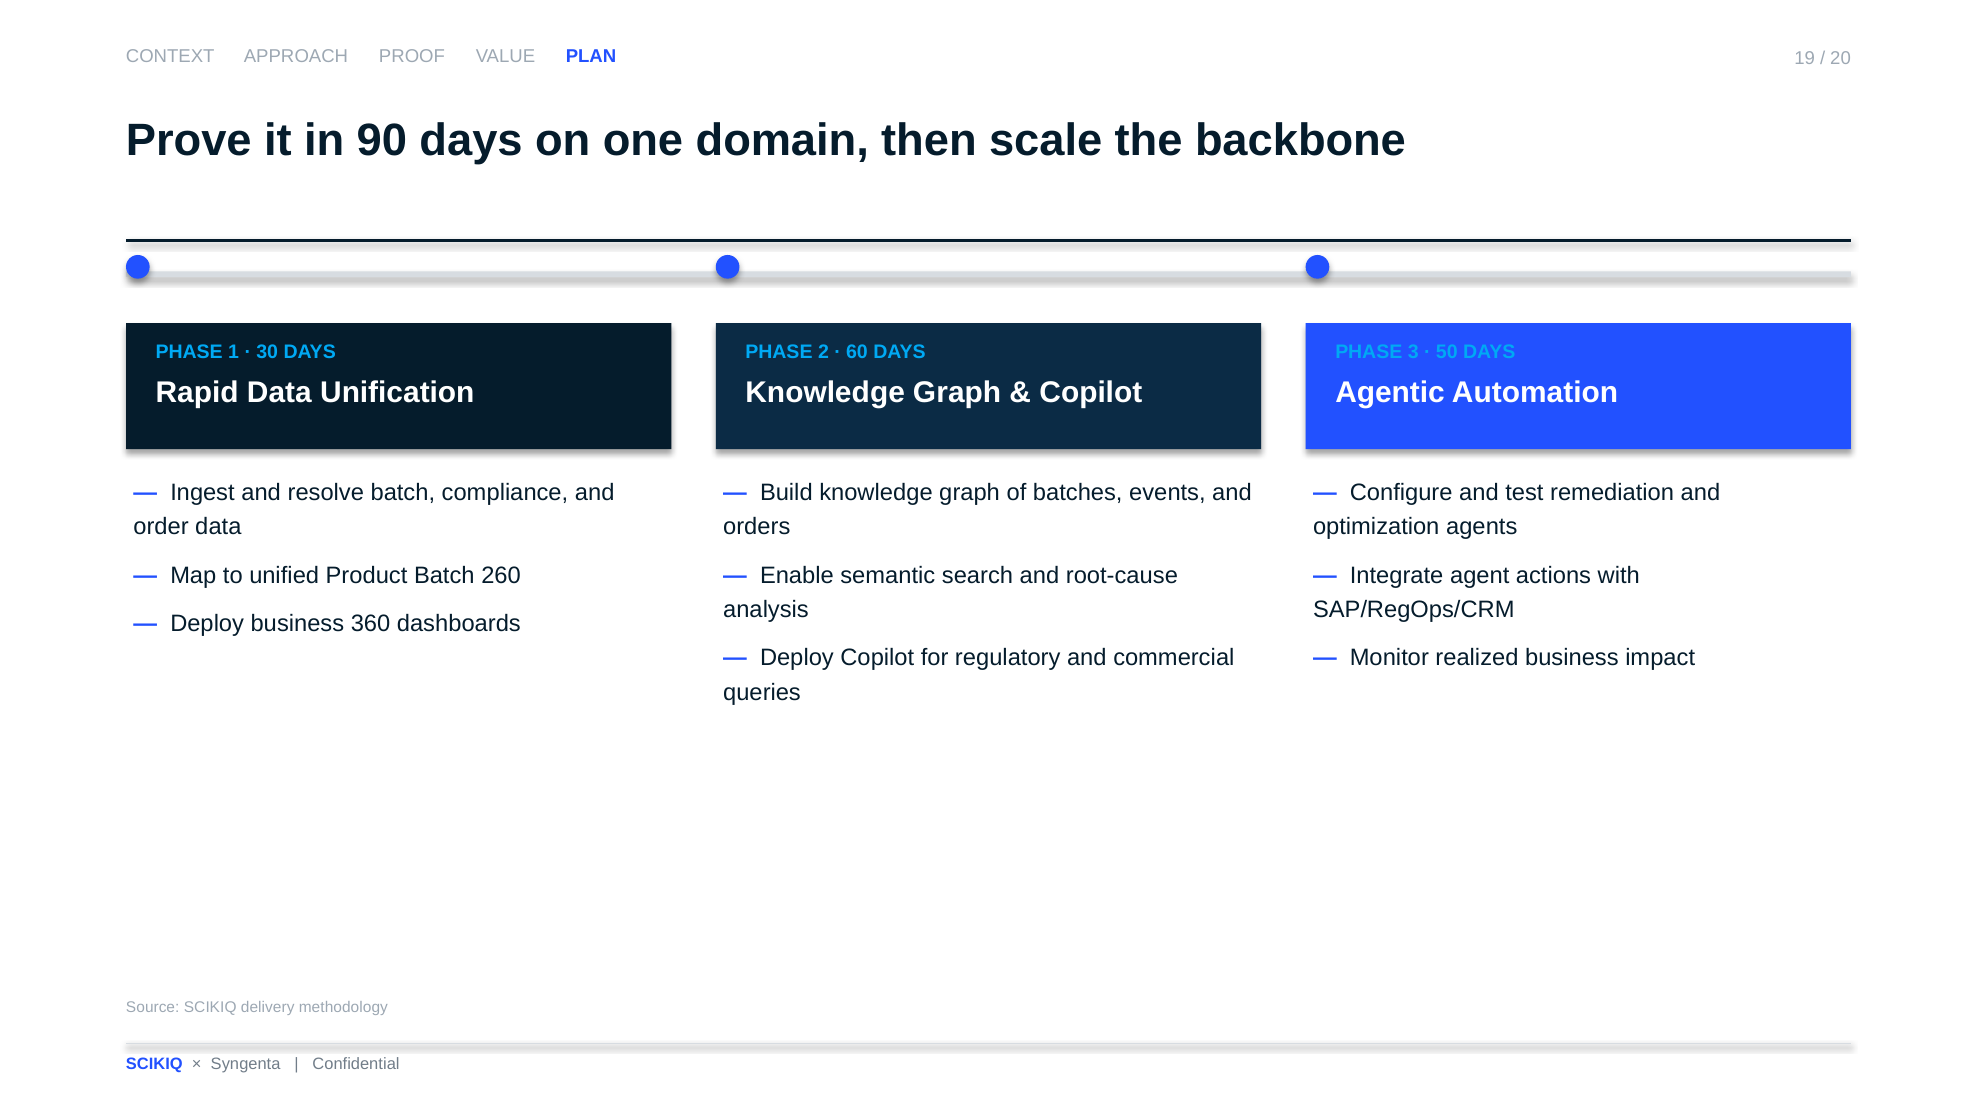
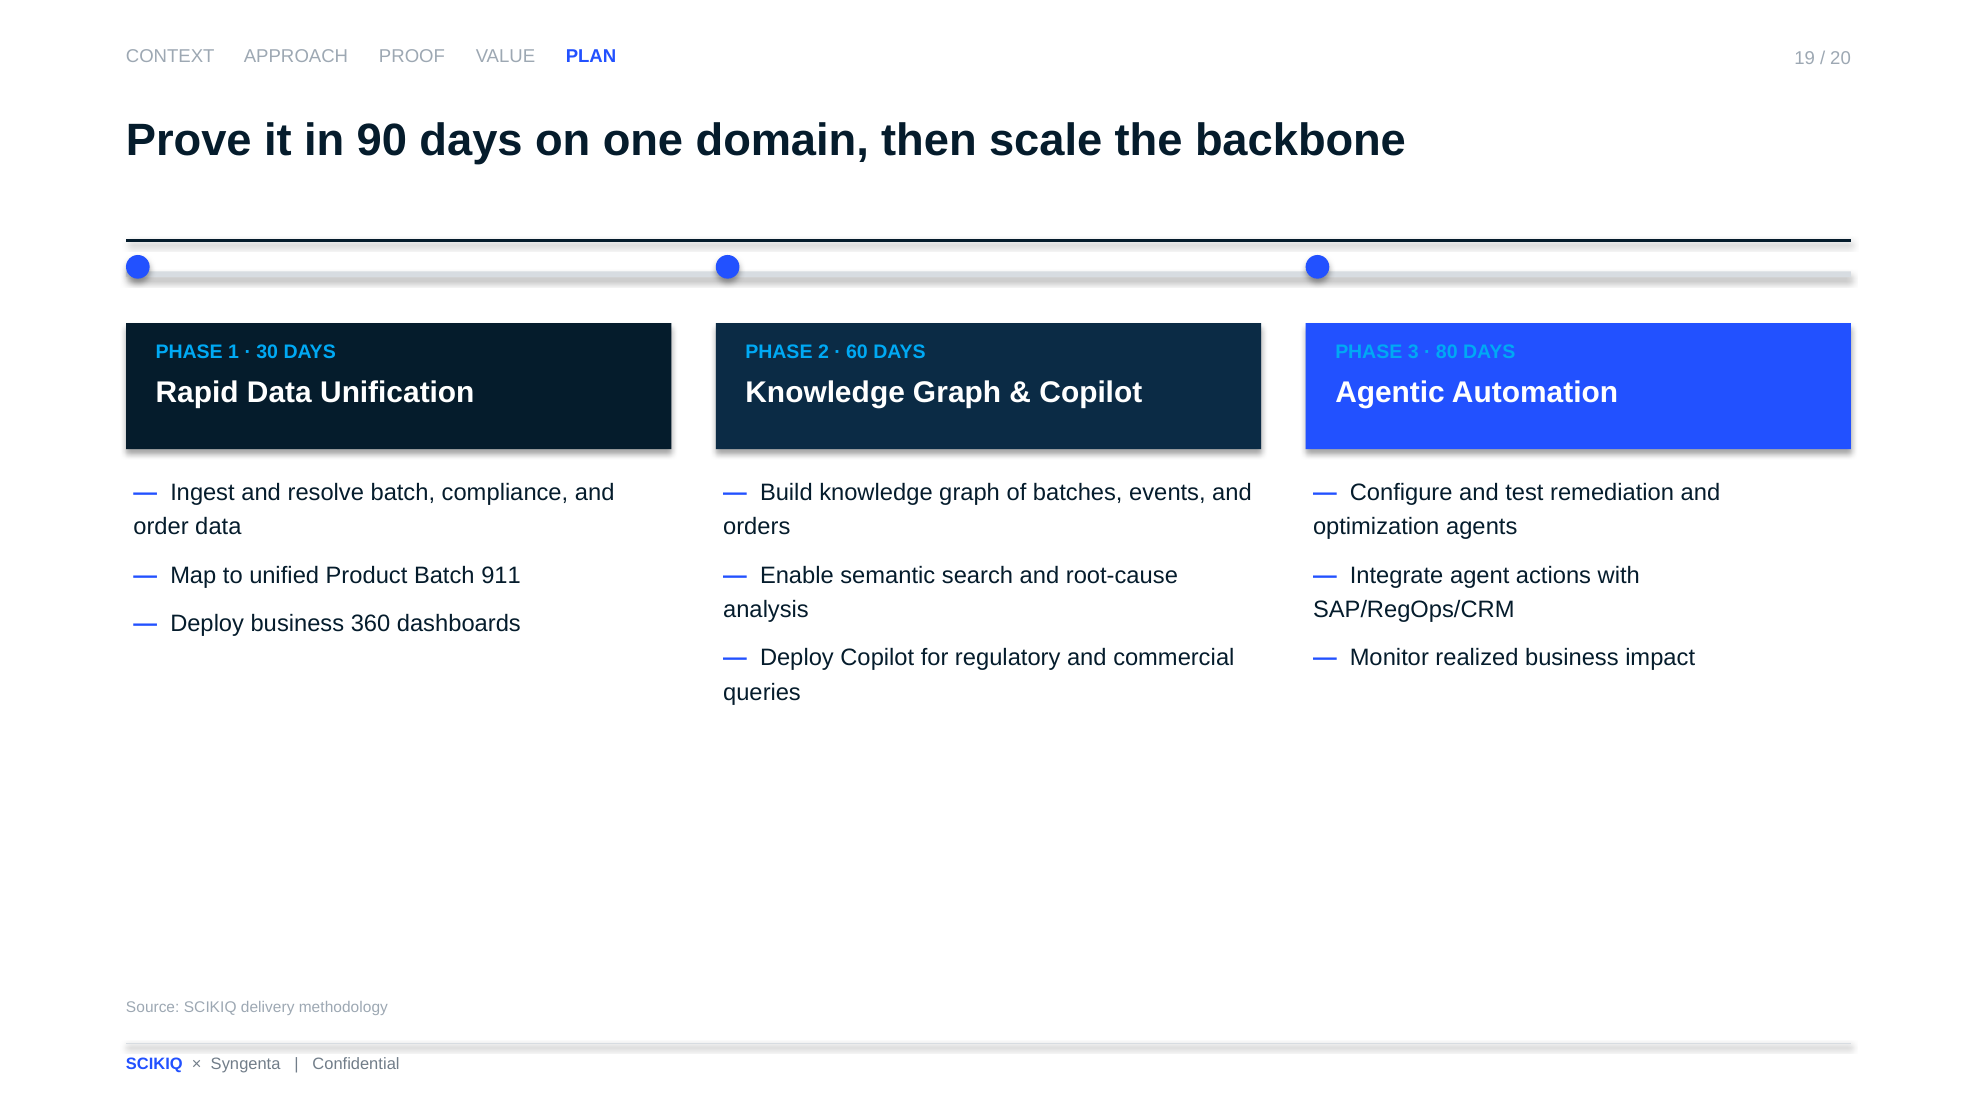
50: 50 -> 80 (1447, 352)
260: 260 -> 911 (501, 576)
